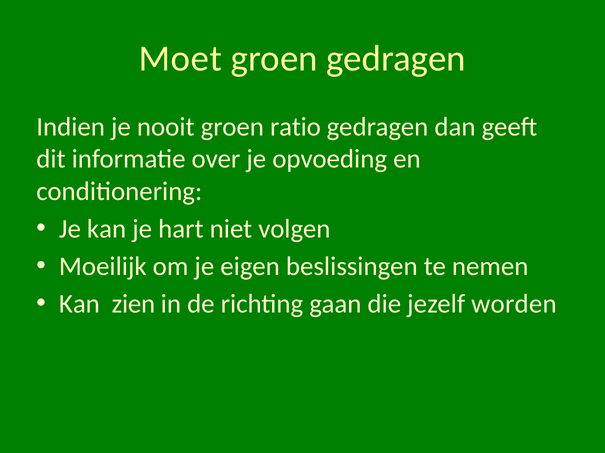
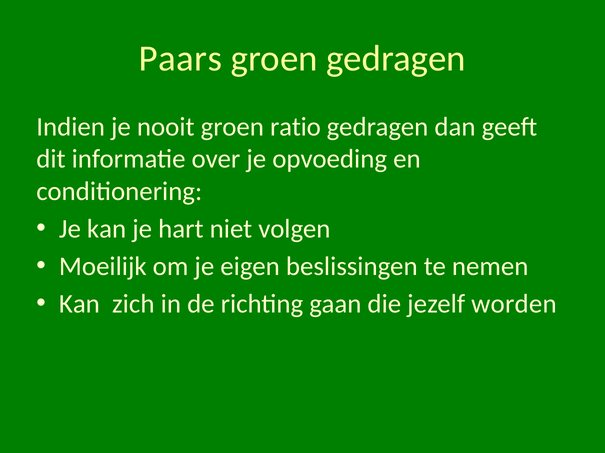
Moet: Moet -> Paars (180, 59)
zien: zien -> zich (133, 304)
